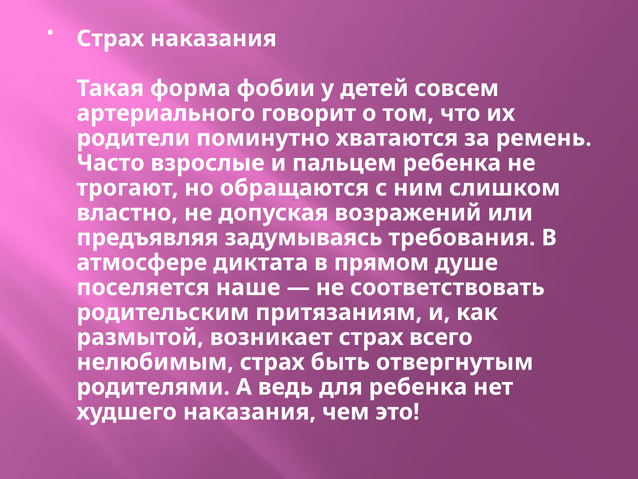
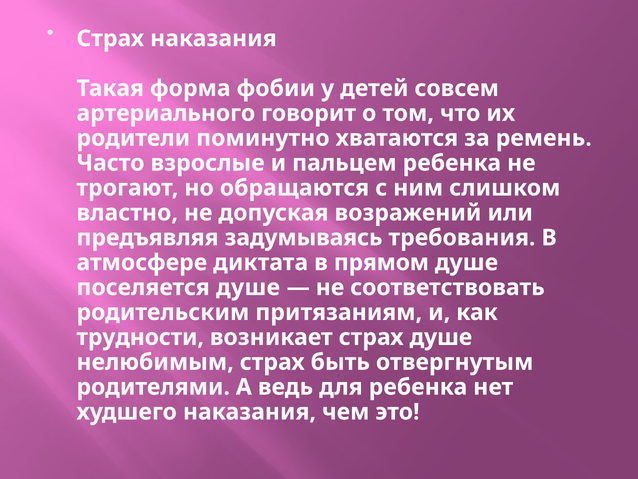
поселяется наше: наше -> душе (248, 287)
размытой: размытой -> трудности (140, 337)
страх всего: всего -> душе (441, 337)
